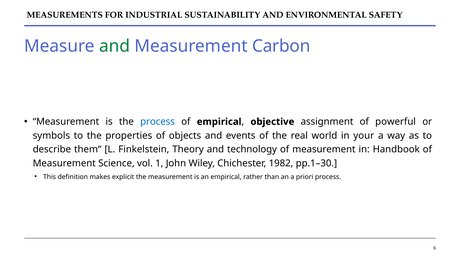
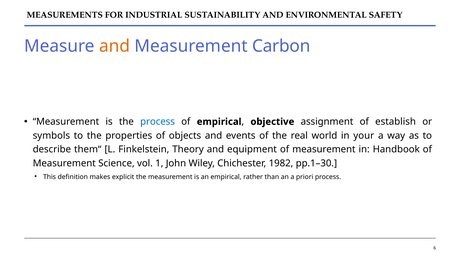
and colour: green -> orange (115, 46)
powerful: powerful -> establish (396, 122)
technology: technology -> equipment (252, 149)
